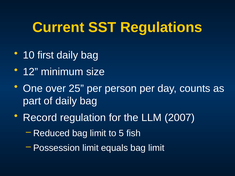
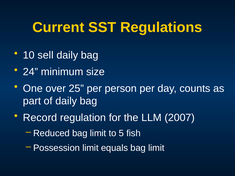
first: first -> sell (46, 55)
12: 12 -> 24 (30, 72)
